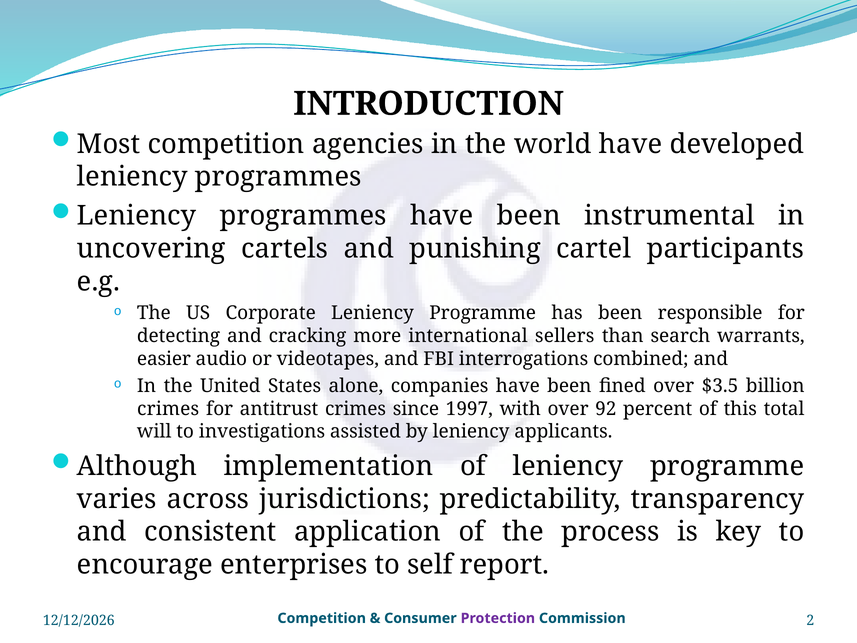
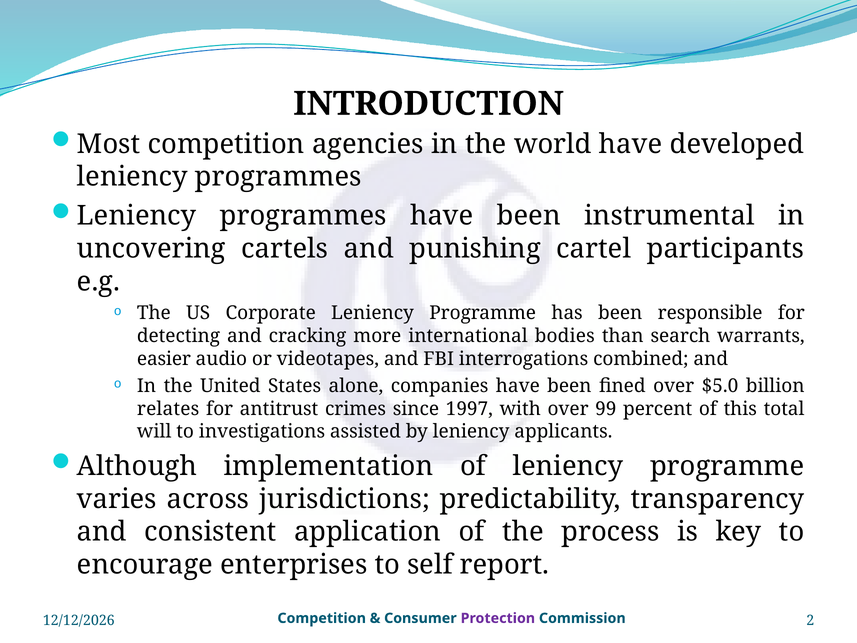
sellers: sellers -> bodies (565, 336)
$3.5: $3.5 -> $5.0 (720, 386)
crimes: crimes -> relates (168, 409)
92: 92 -> 99 (606, 409)
